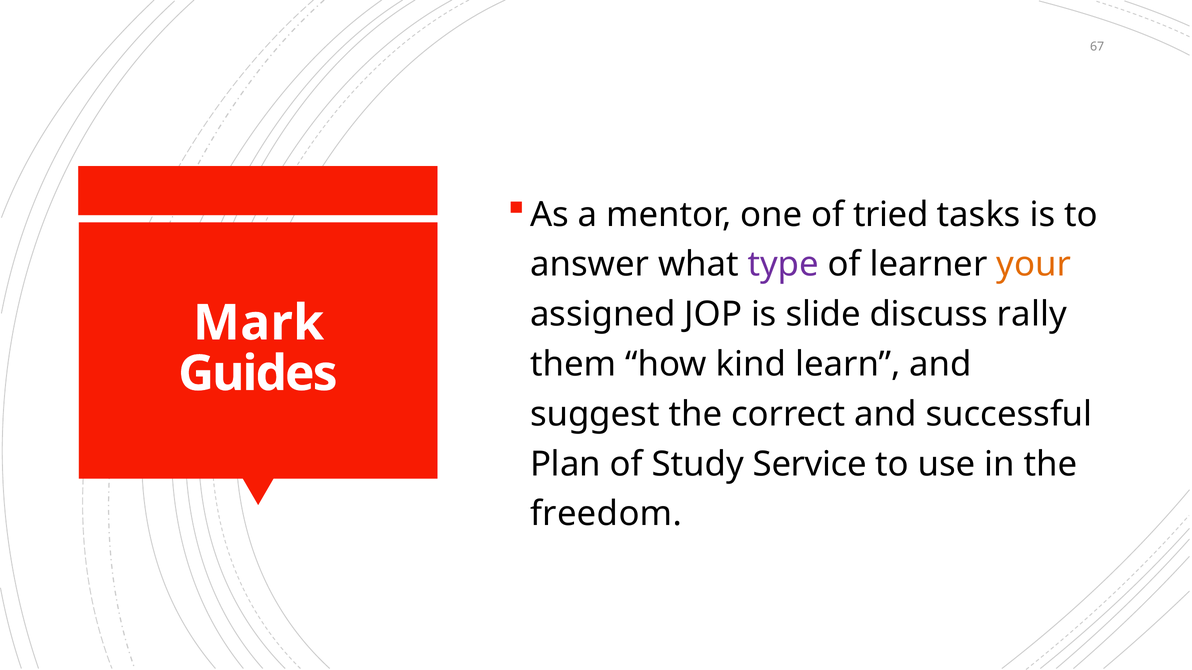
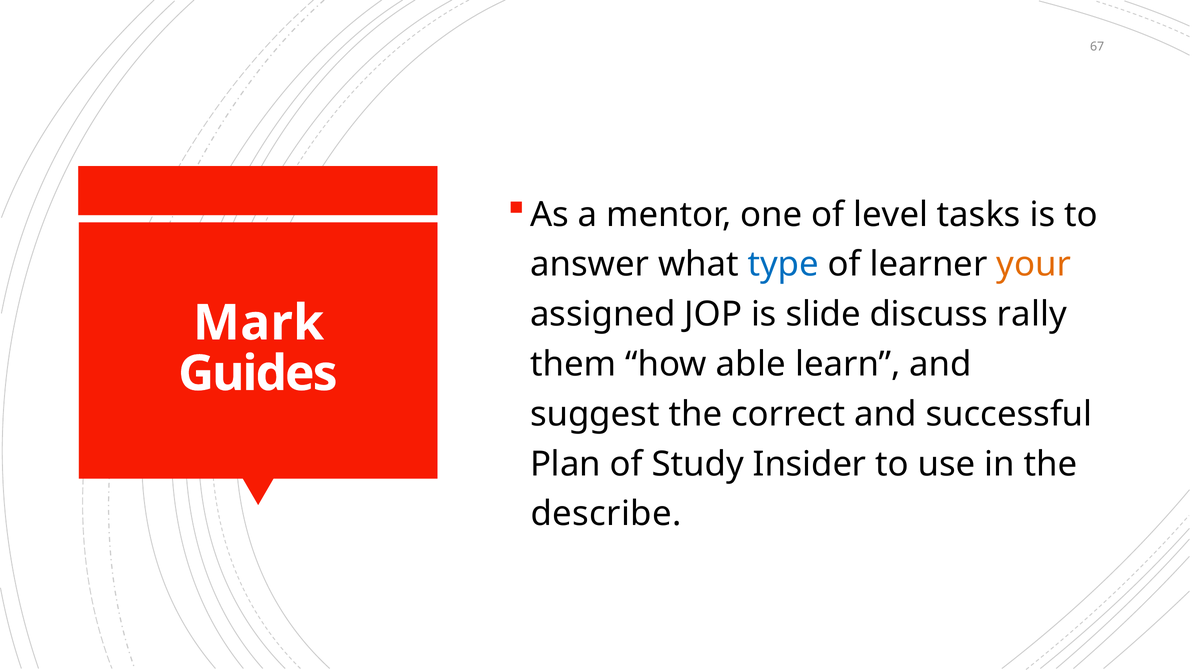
tried: tried -> level (891, 215)
type colour: purple -> blue (783, 265)
kind: kind -> able (751, 365)
Service: Service -> Insider (810, 464)
freedom: freedom -> describe (606, 514)
